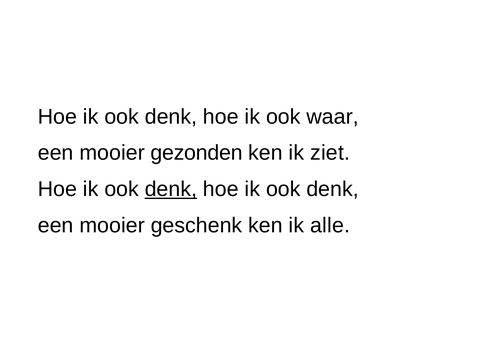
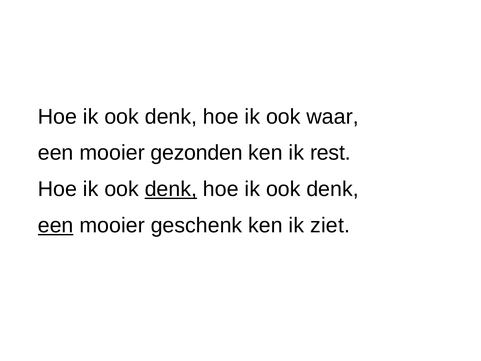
ziet: ziet -> rest (330, 153)
een underline: none -> present (56, 225)
alle: alle -> ziet (330, 225)
